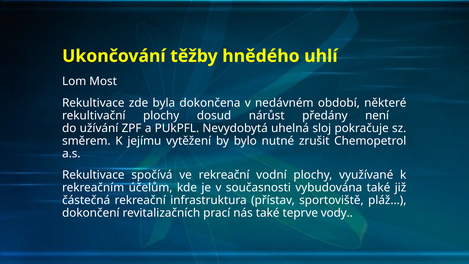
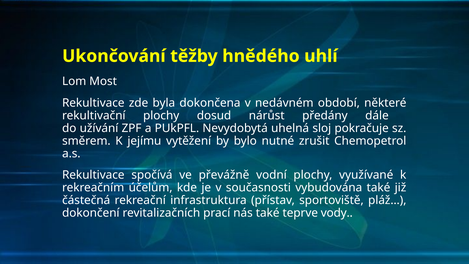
není: není -> dále (377, 115)
ve rekreační: rekreační -> převážně (224, 175)
